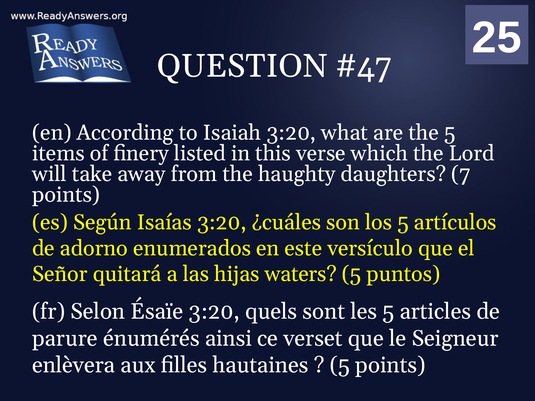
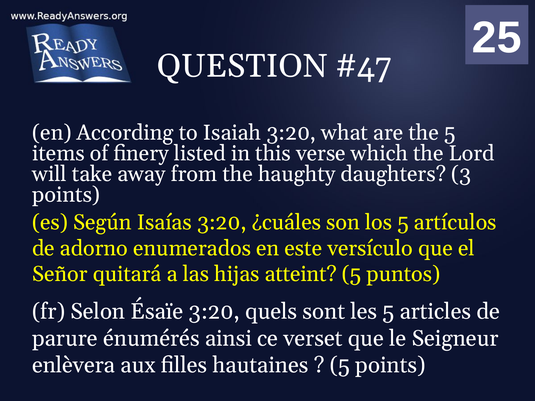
7: 7 -> 3 (461, 174)
waters: waters -> atteint (301, 274)
